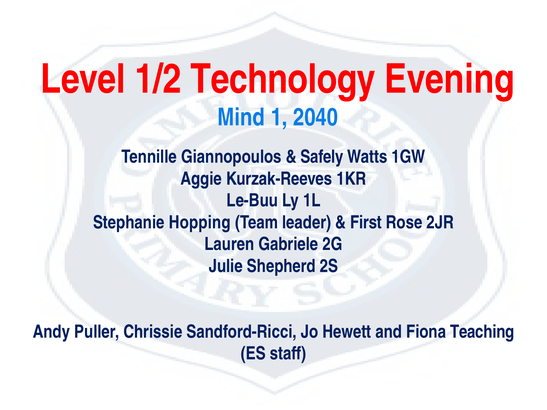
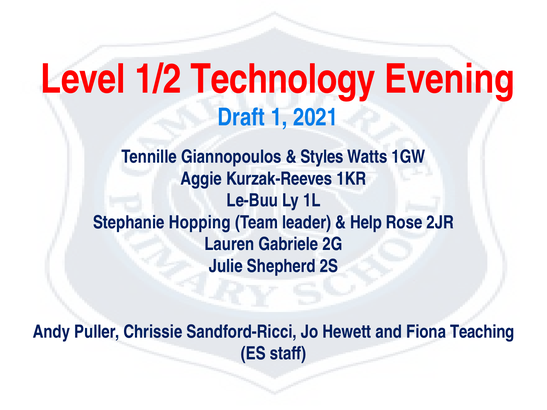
Mind: Mind -> Draft (241, 117)
2040: 2040 -> 2021 (316, 117)
Safely: Safely -> Styles (322, 157)
First: First -> Help (366, 223)
